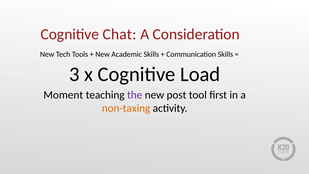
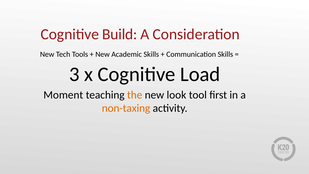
Chat: Chat -> Build (120, 34)
the colour: purple -> orange (135, 95)
post: post -> look (176, 95)
